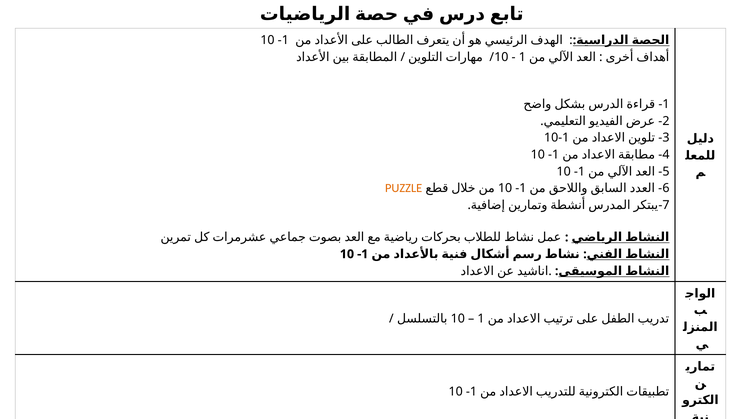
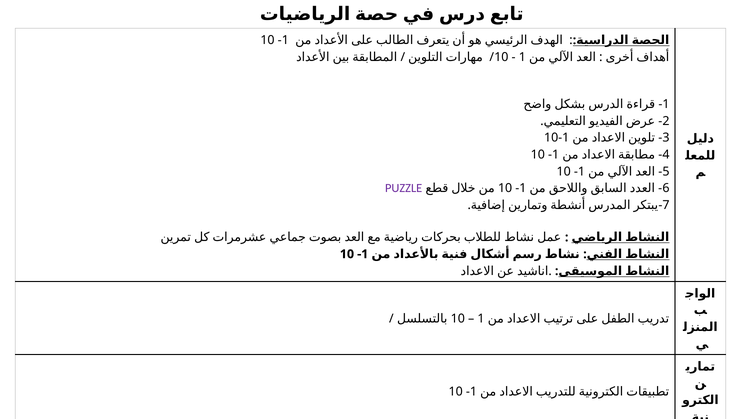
PUZZLE colour: orange -> purple (404, 189)
